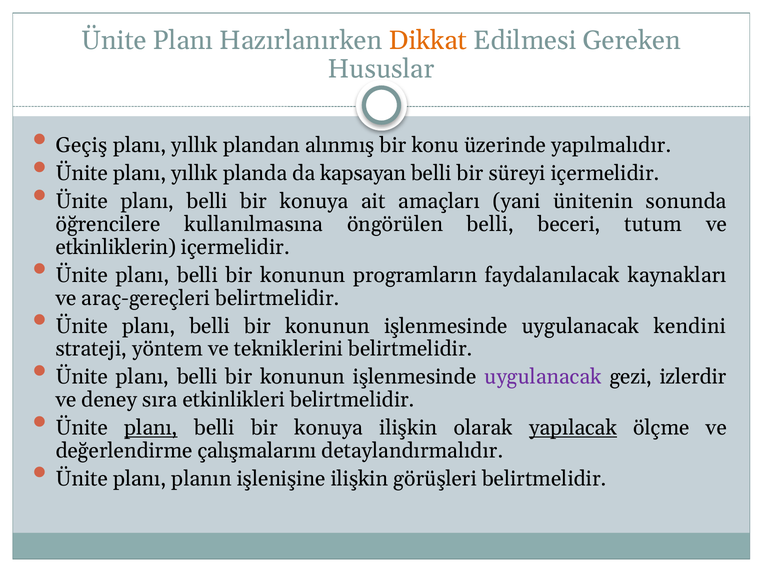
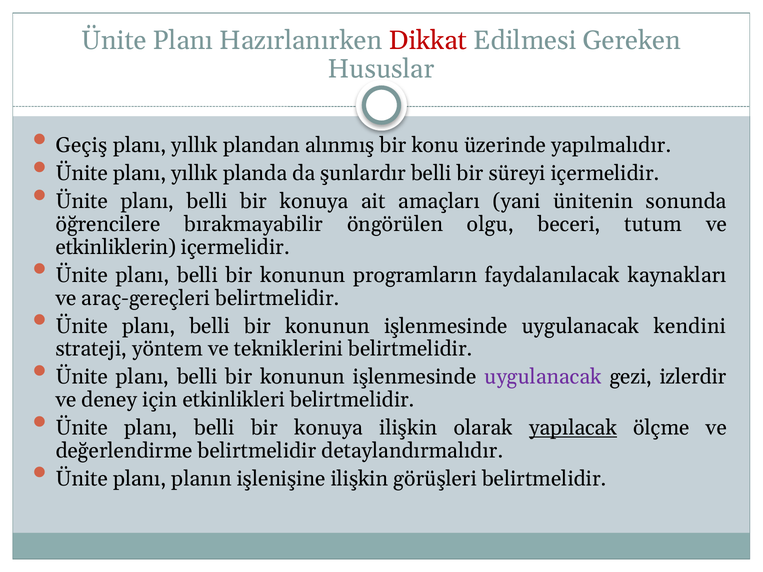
Dikkat colour: orange -> red (428, 41)
kapsayan: kapsayan -> şunlardır (363, 173)
kullanılmasına: kullanılmasına -> bırakmayabilir (254, 224)
öngörülen belli: belli -> olgu (490, 224)
sıra: sıra -> için (160, 400)
planı underline: present -> none (151, 428)
değerlendirme çalışmalarını: çalışmalarını -> belirtmelidir (257, 451)
